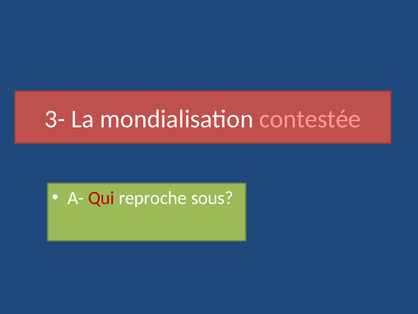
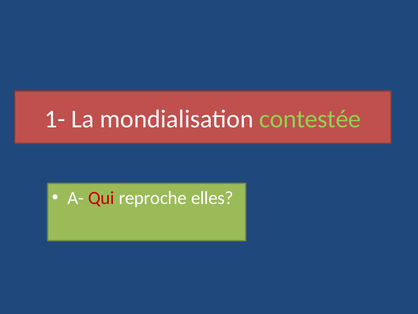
3-: 3- -> 1- (55, 119)
contestée colour: pink -> light green (310, 119)
sous: sous -> elles (212, 198)
